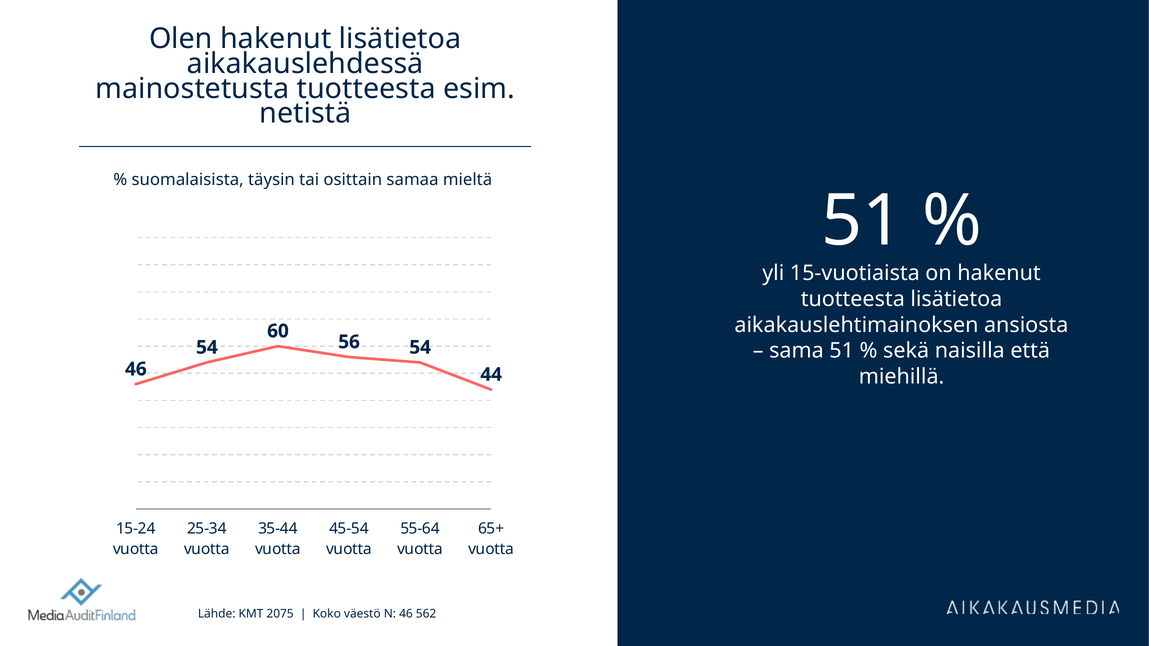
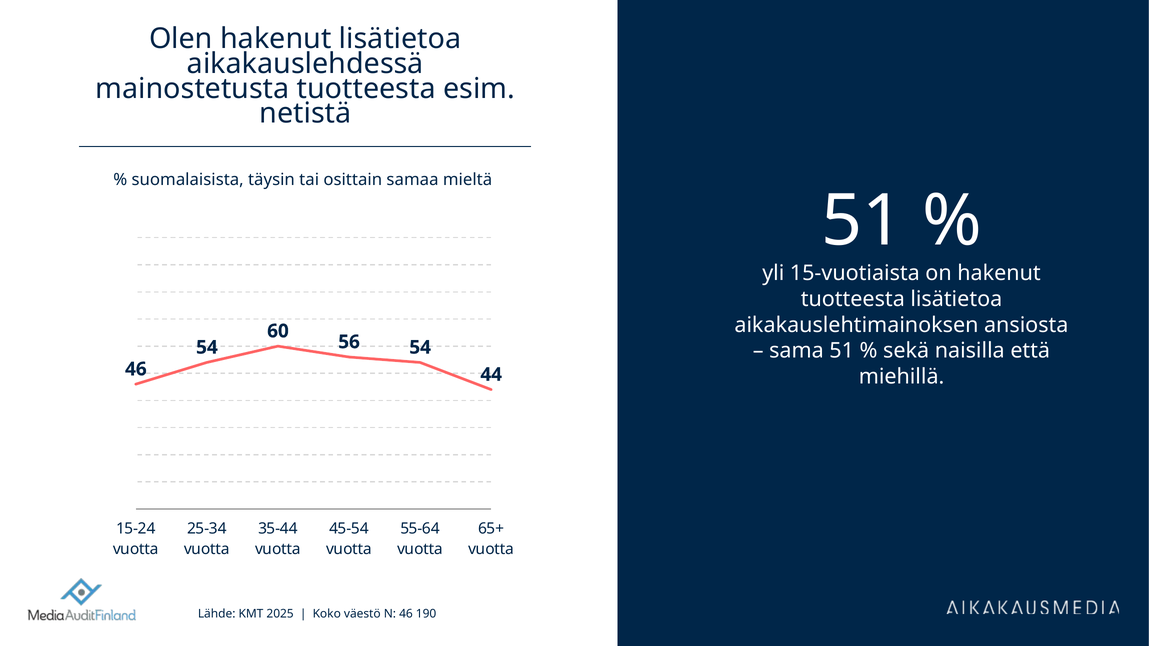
2075: 2075 -> 2025 (280, 614)
562: 562 -> 190 (426, 614)
